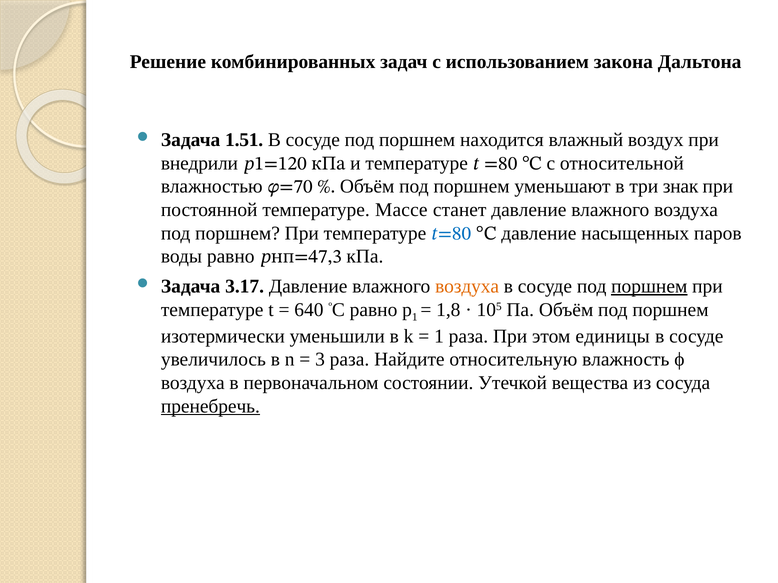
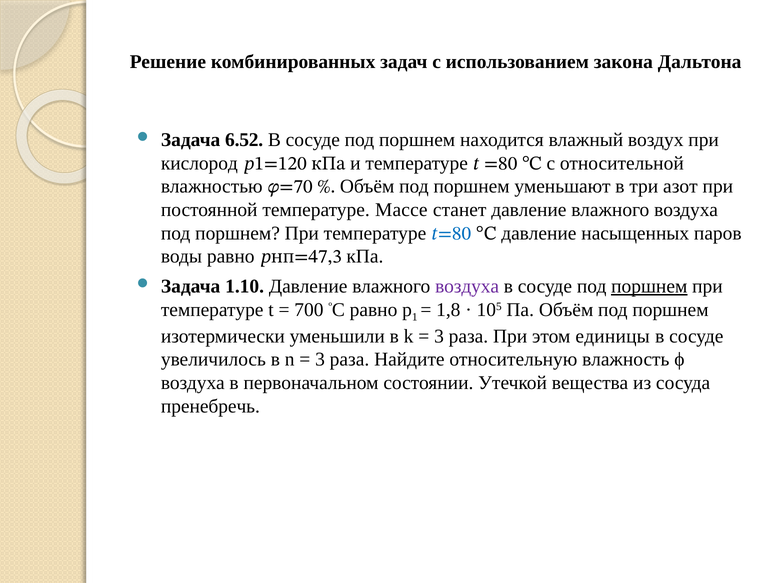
1.51: 1.51 -> 6.52 (244, 140)
внедрили: внедрили -> кислород (199, 163)
знак: знак -> азот (680, 187)
3.17: 3.17 -> 1.10 (245, 287)
воздуха colour: orange -> purple (467, 287)
640: 640 -> 700 (309, 310)
1: 1 -> 3 (439, 336)
пренебречь underline: present -> none (210, 406)
